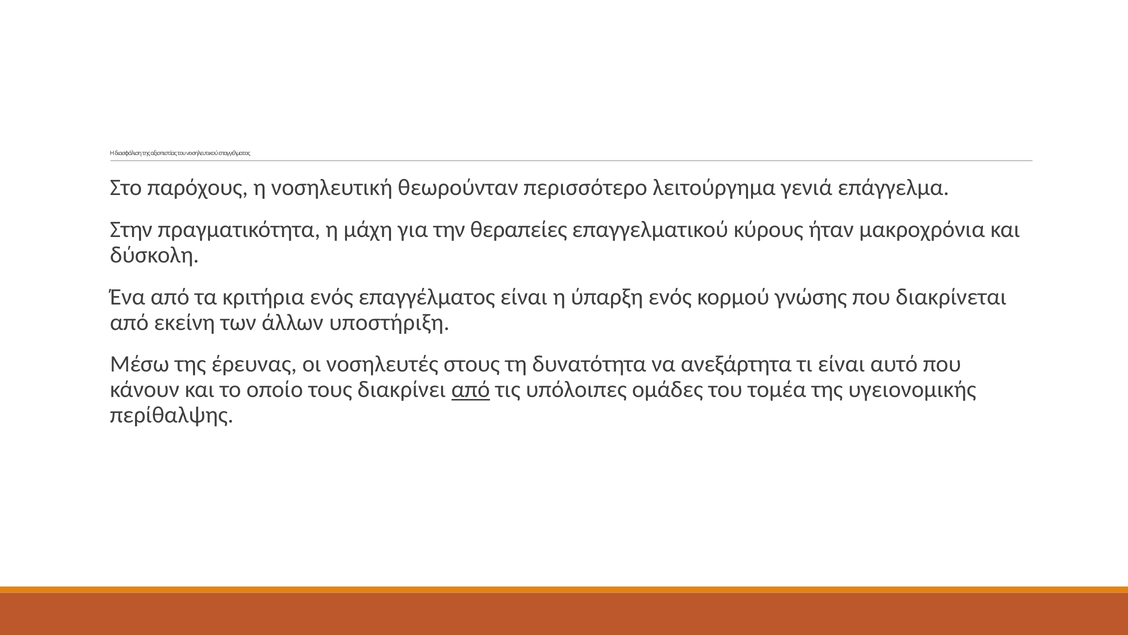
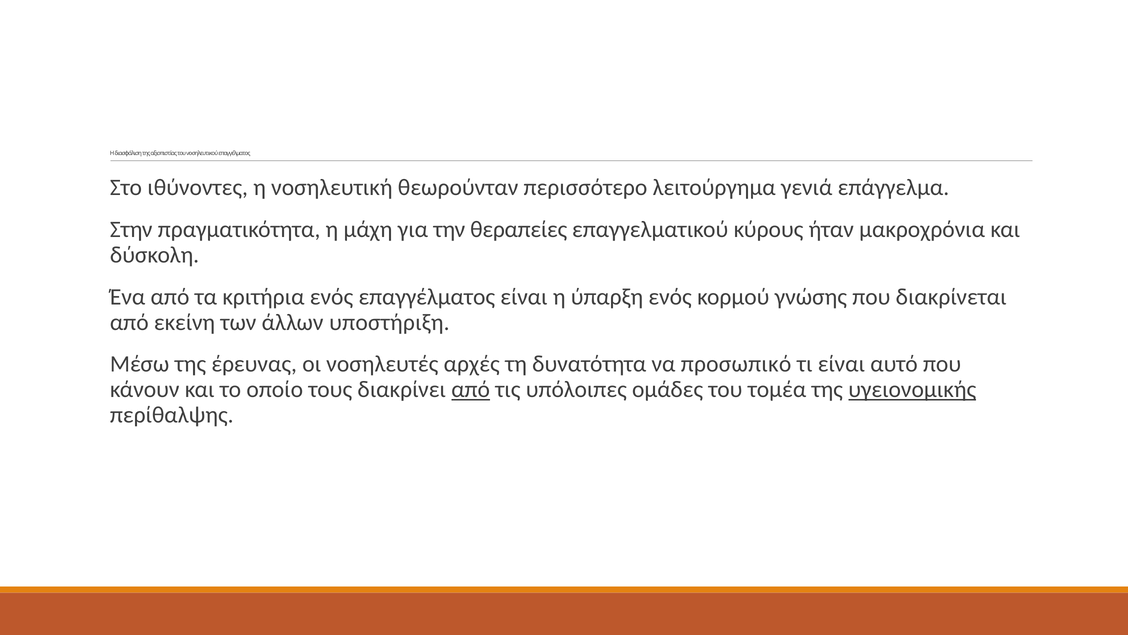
παρόχους: παρόχους -> ιθύνοντες (198, 188)
στους: στους -> αρχές (472, 364)
ανεξάρτητα: ανεξάρτητα -> προσωπικό (736, 364)
υγειονομικής underline: none -> present (912, 389)
